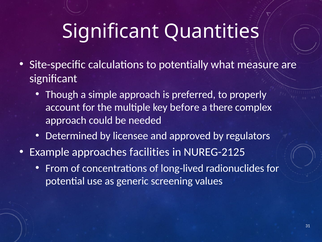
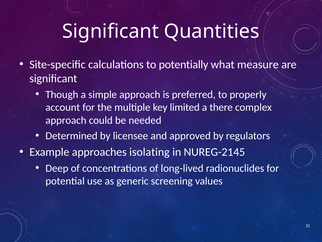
before: before -> limited (185, 107)
facilities: facilities -> isolating (149, 152)
NUREG-2125: NUREG-2125 -> NUREG-2145 (214, 152)
From: From -> Deep (57, 168)
